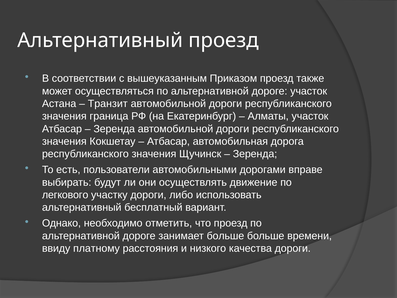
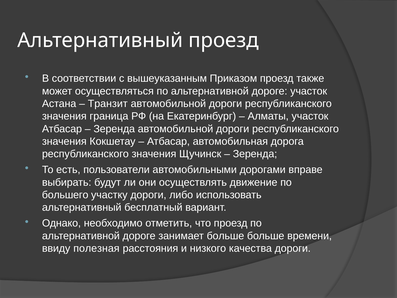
легкового: легкового -> большего (65, 195)
платному: платному -> полезная (96, 248)
